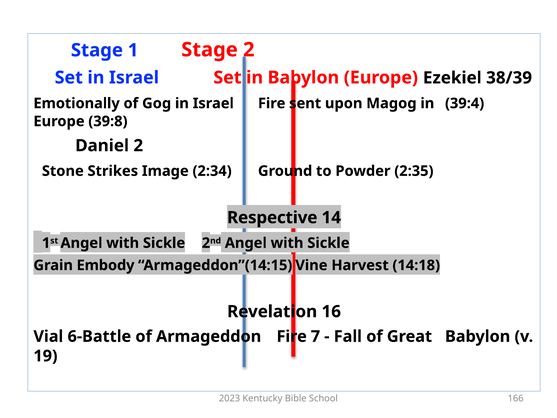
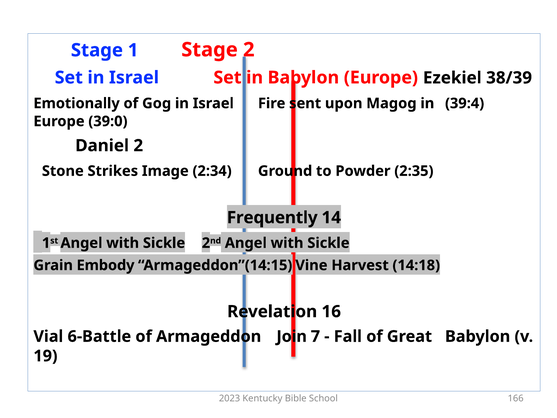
39:8: 39:8 -> 39:0 (108, 121)
Respective: Respective -> Frequently (272, 217)
Armageddon Fire: Fire -> Join (292, 336)
